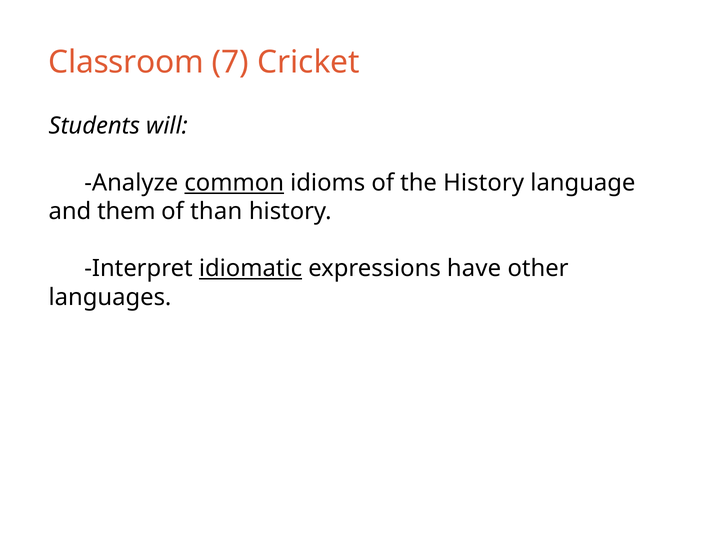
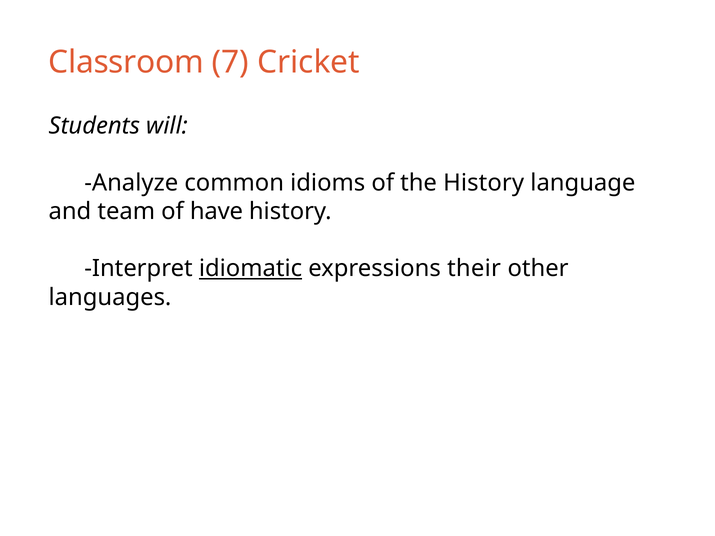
common underline: present -> none (234, 183)
them: them -> team (126, 212)
than: than -> have (216, 212)
have: have -> their (474, 269)
